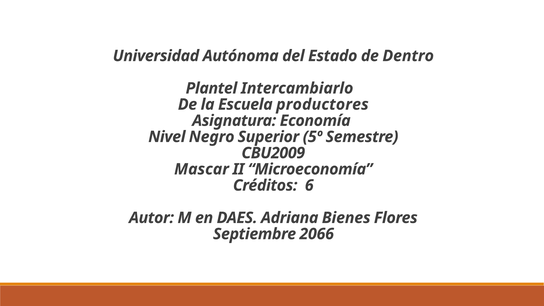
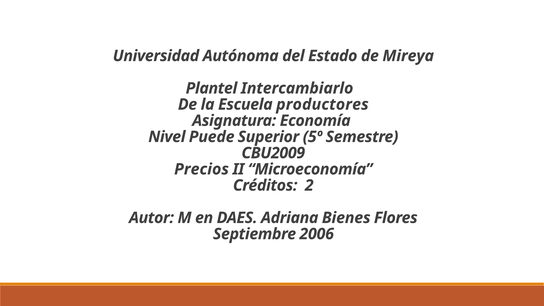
Dentro: Dentro -> Mireya (408, 56)
Negro: Negro -> Puede (212, 137)
Mascar: Mascar -> Precios (202, 169)
6: 6 -> 2 (309, 185)
2066: 2066 -> 2006 (317, 234)
